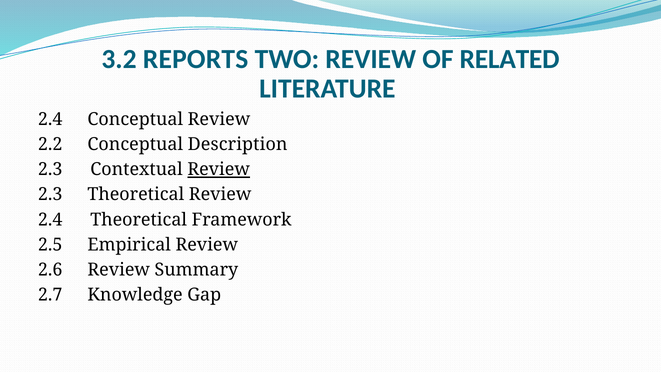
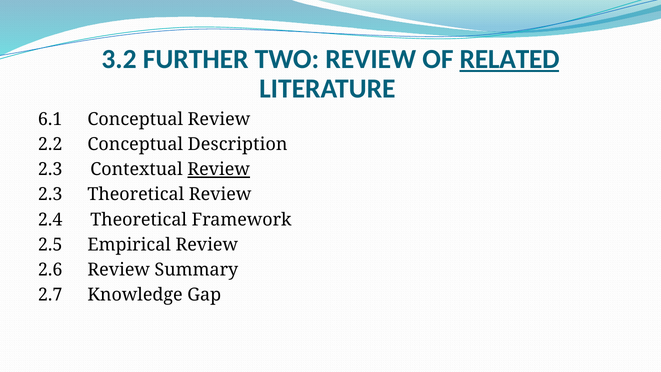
REPORTS: REPORTS -> FURTHER (196, 59)
RELATED underline: none -> present (510, 59)
2.4: 2.4 -> 6.1 (50, 119)
